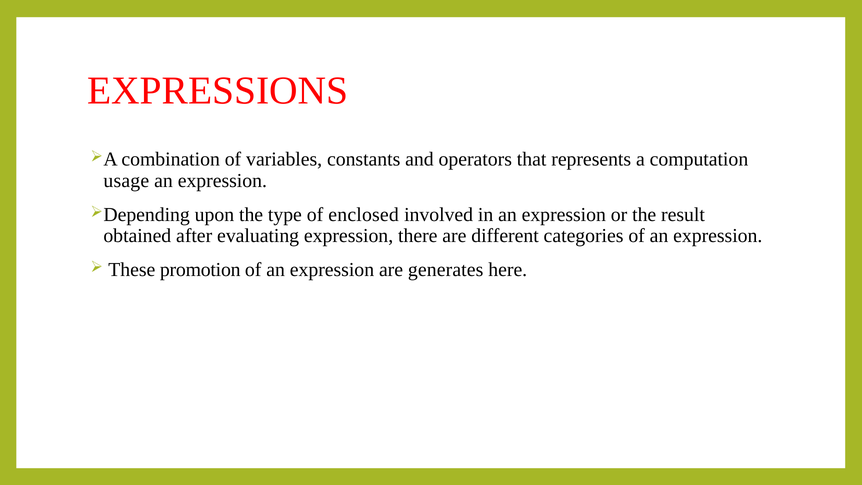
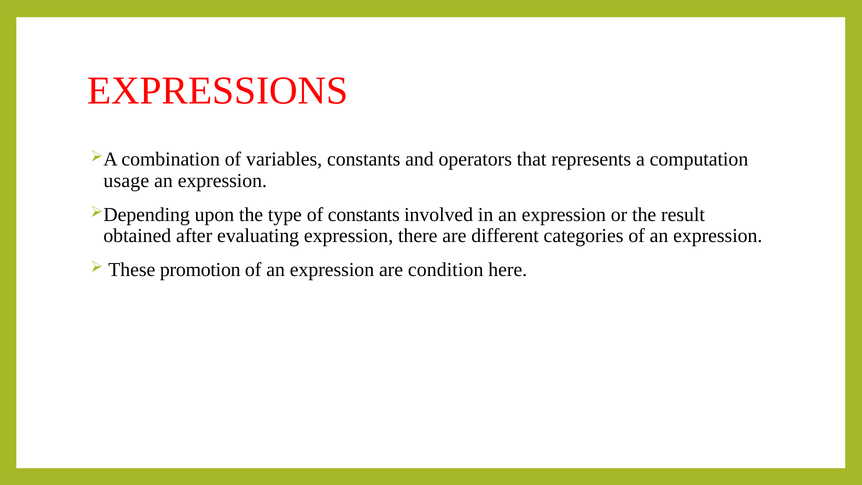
of enclosed: enclosed -> constants (364, 214)
generates: generates -> condition (446, 270)
